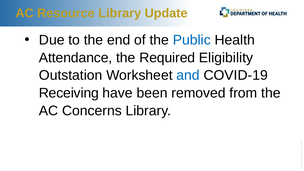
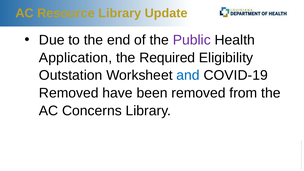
Public colour: blue -> purple (192, 40)
Attendance: Attendance -> Application (76, 58)
Receiving: Receiving -> Removed (69, 93)
